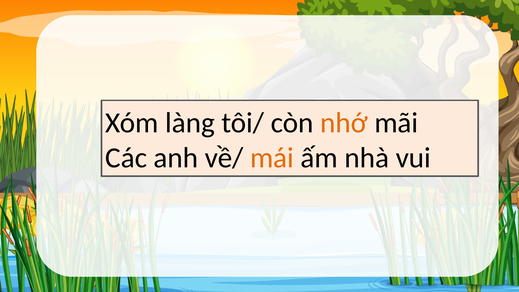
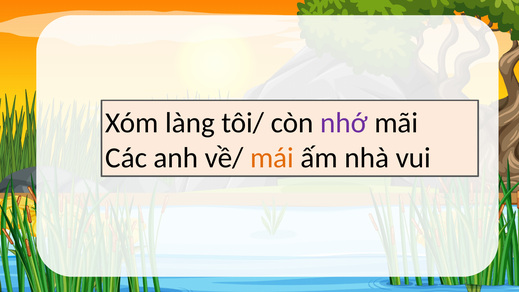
nhớ colour: orange -> purple (344, 123)
